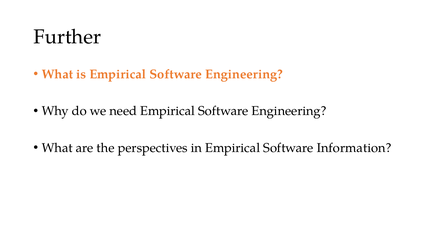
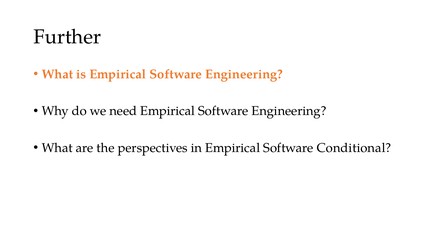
Information: Information -> Conditional (354, 148)
